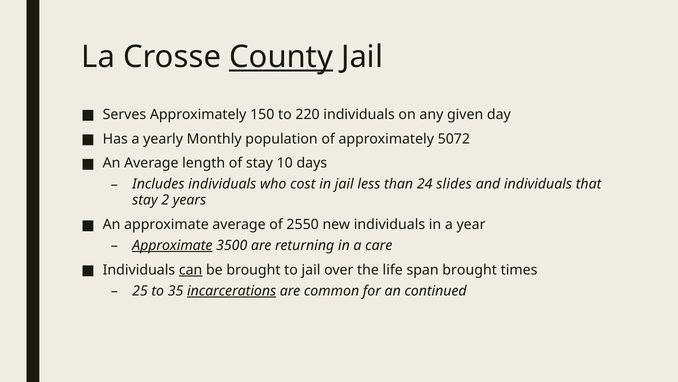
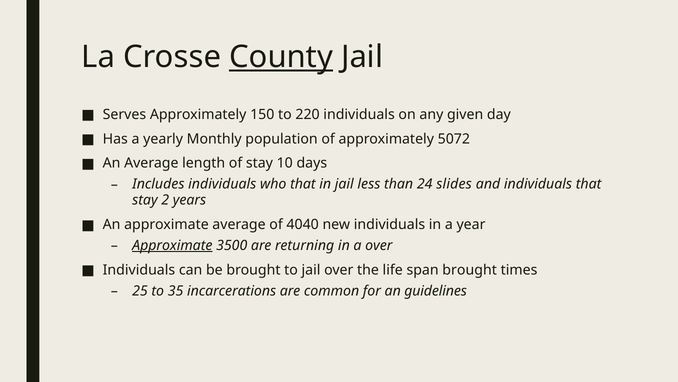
who cost: cost -> that (303, 184)
2550: 2550 -> 4040 (303, 224)
a care: care -> over (379, 245)
can underline: present -> none (191, 270)
incarcerations underline: present -> none (232, 290)
continued: continued -> guidelines (436, 290)
